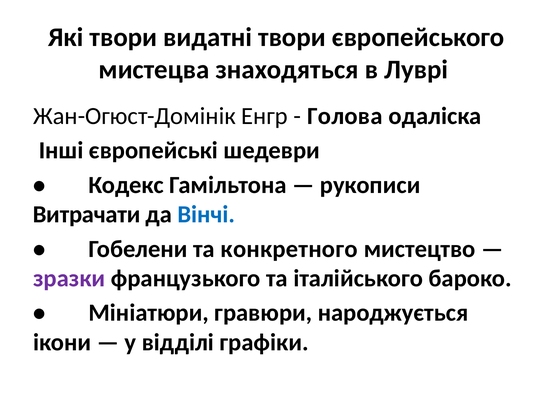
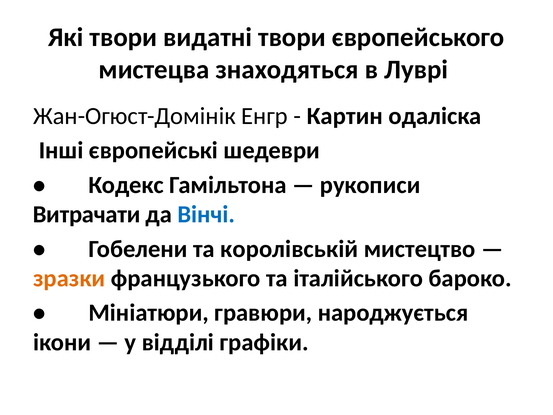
Голова: Голова -> Картин (345, 116)
конкретного: конкретного -> королівській (289, 249)
зразки colour: purple -> orange (69, 278)
